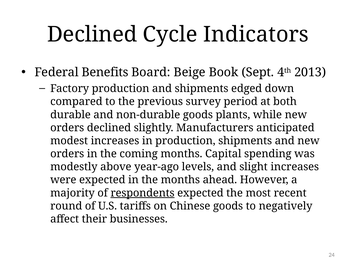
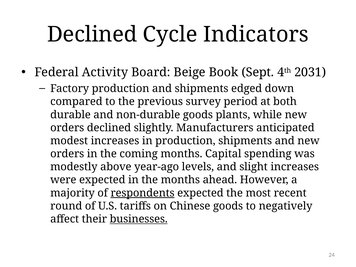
Benefits: Benefits -> Activity (105, 72)
2013: 2013 -> 2031 (310, 72)
businesses underline: none -> present (139, 219)
